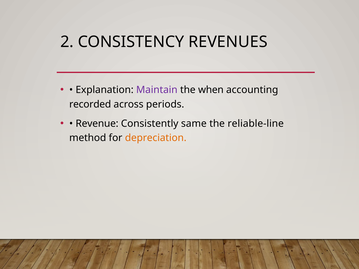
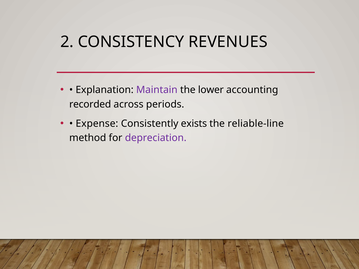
when: when -> lower (211, 90)
Revenue: Revenue -> Expense (97, 124)
same: same -> exists (194, 124)
depreciation colour: orange -> purple (156, 138)
